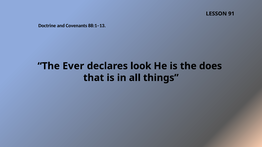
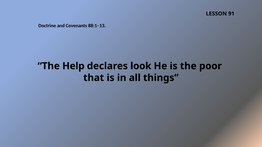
Ever: Ever -> Help (73, 66)
does: does -> poor (211, 66)
